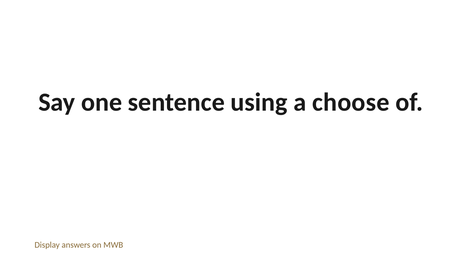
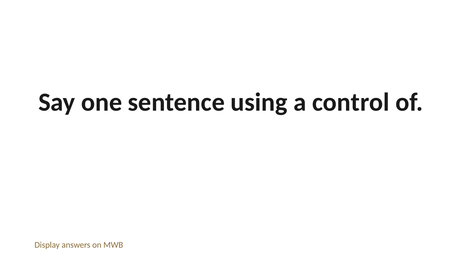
choose: choose -> control (351, 102)
